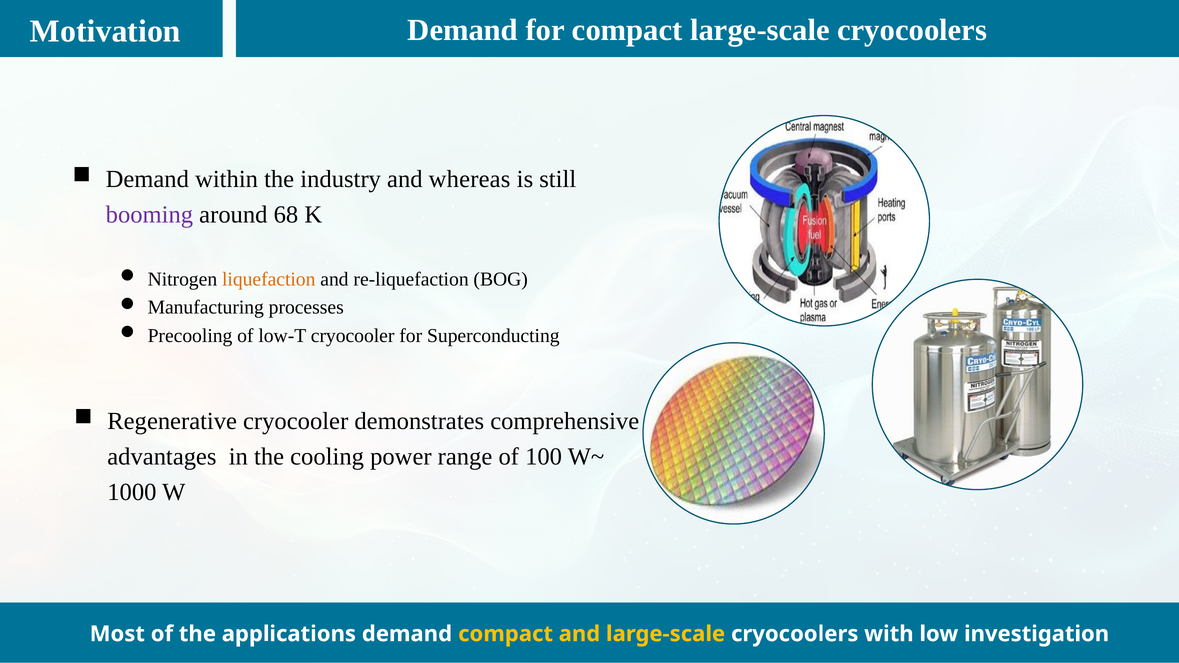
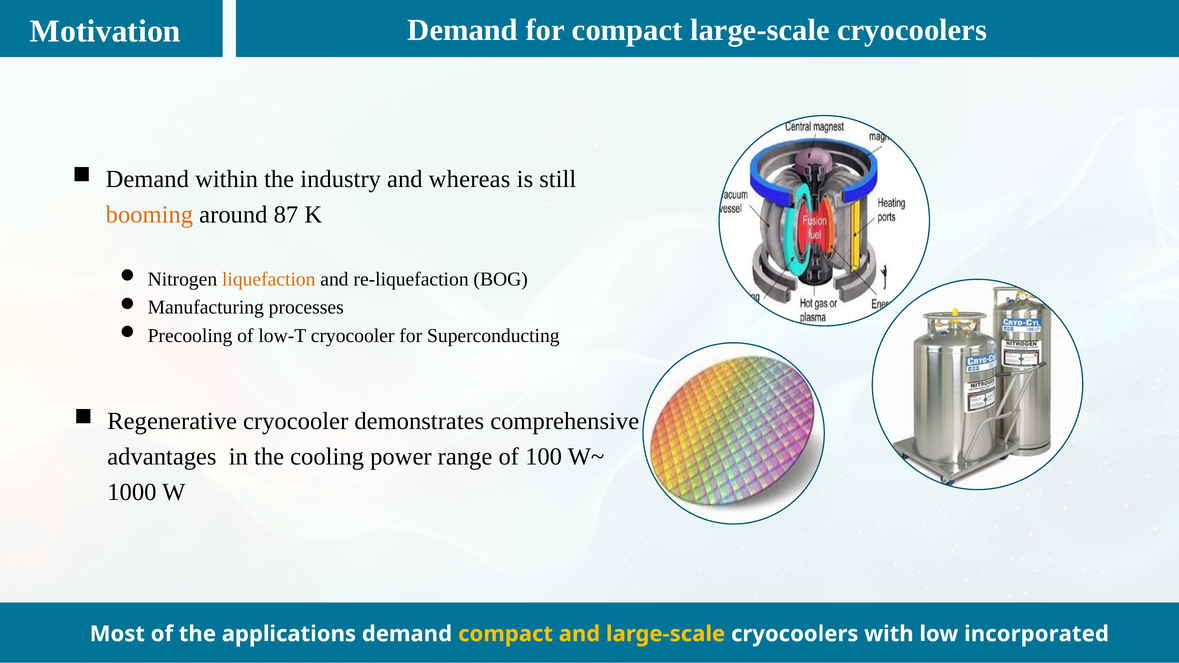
booming colour: purple -> orange (149, 215)
68: 68 -> 87 (286, 215)
investigation: investigation -> incorporated (1037, 634)
